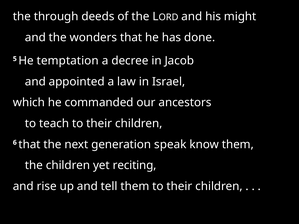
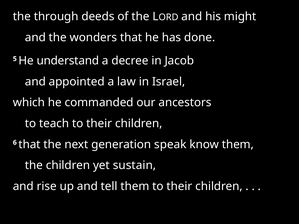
temptation: temptation -> understand (68, 61)
reciting: reciting -> sustain (134, 165)
